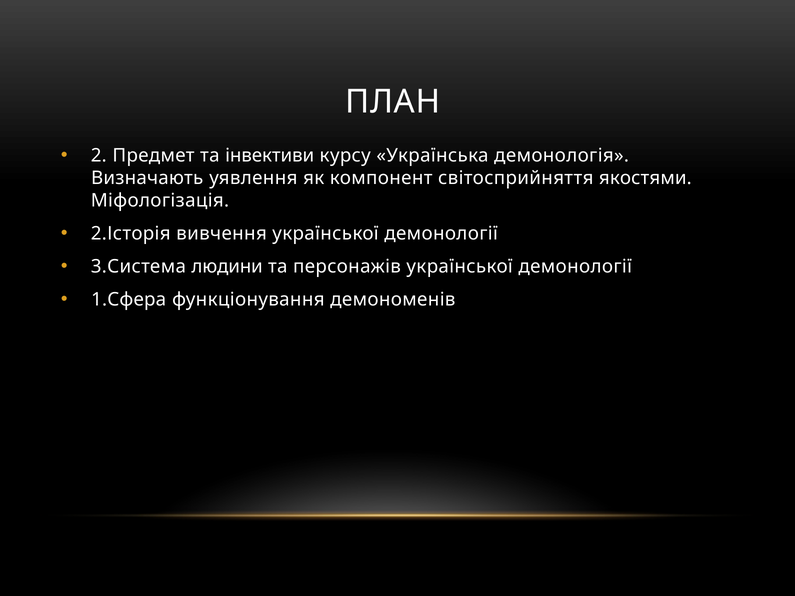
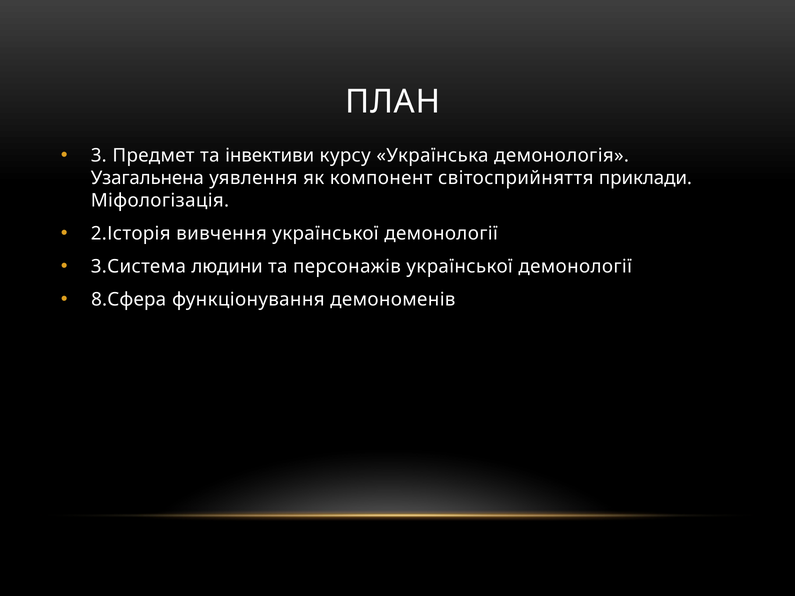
2: 2 -> 3 (99, 156)
Визначають: Визначають -> Узагальнена (147, 178)
якостями: якостями -> приклади (645, 178)
1.Сфера: 1.Сфера -> 8.Сфера (129, 300)
